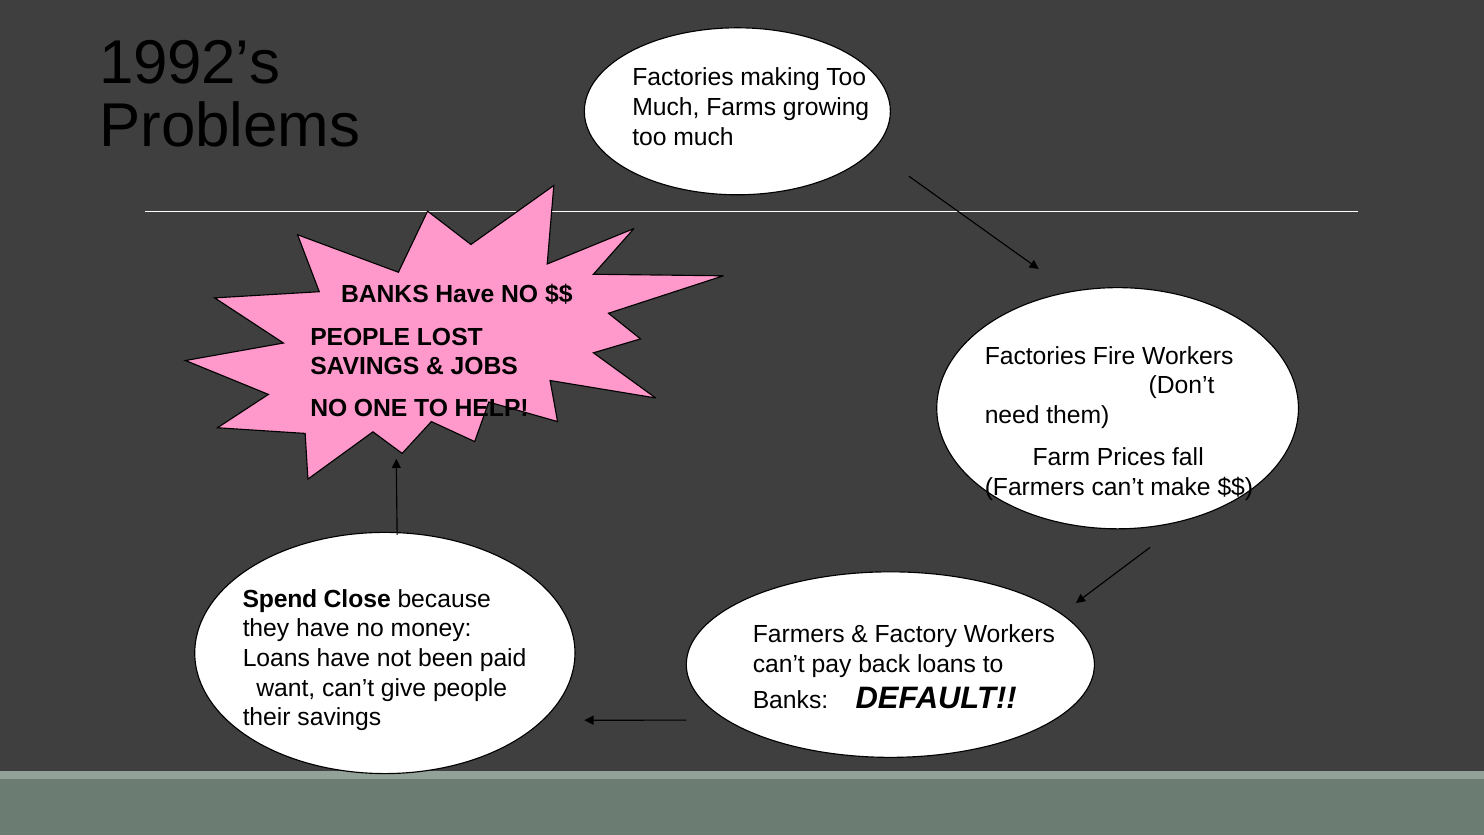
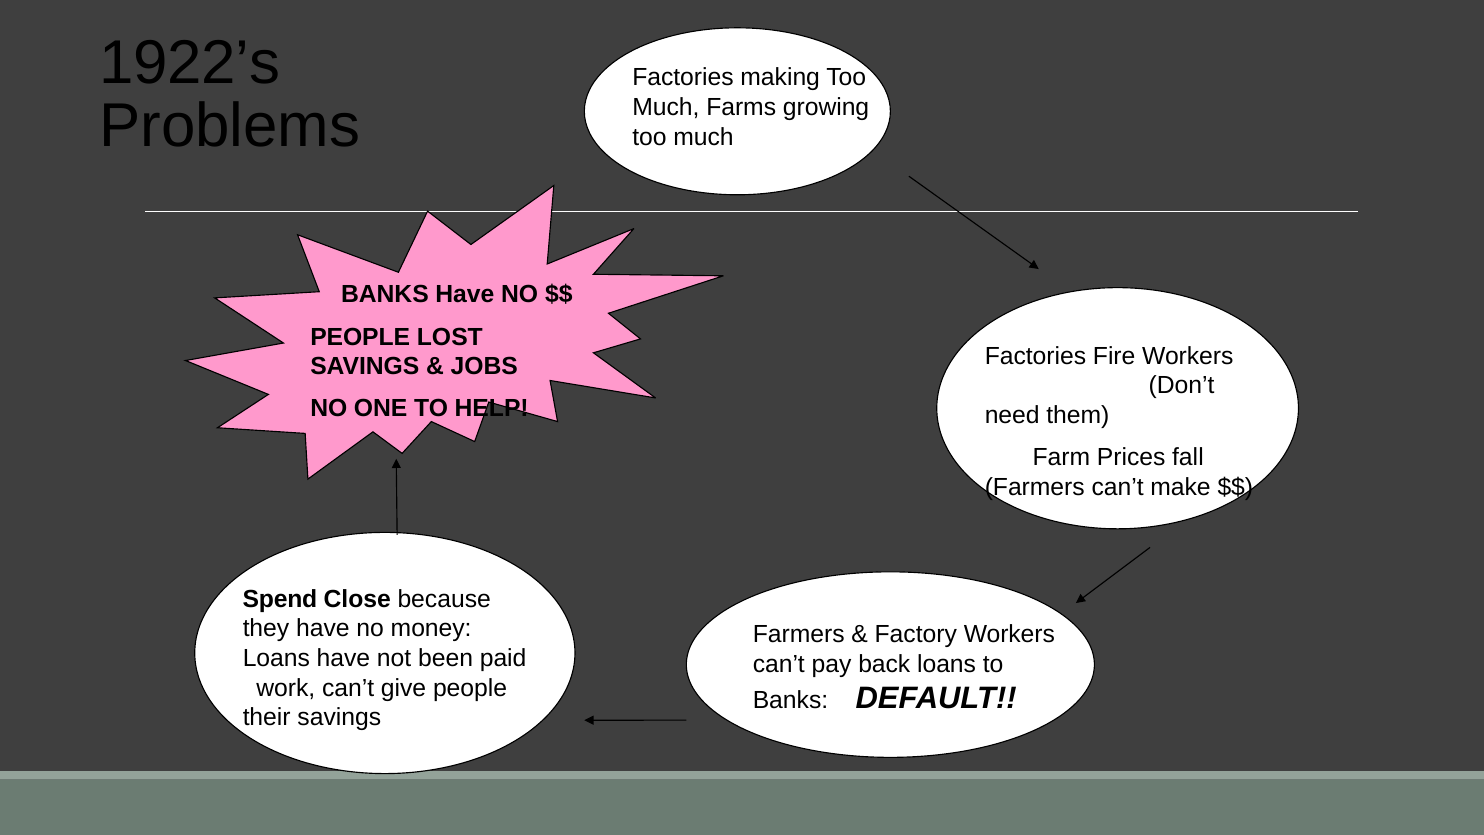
1992’s: 1992’s -> 1922’s (190, 63)
want: want -> work (286, 688)
